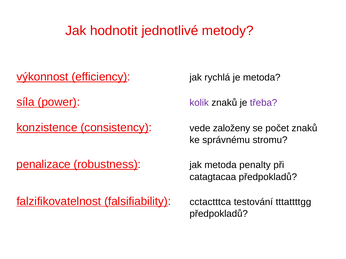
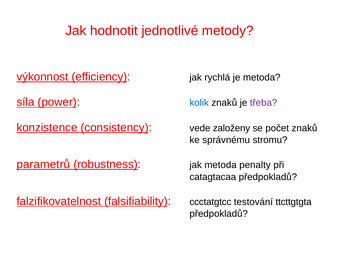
kolik colour: purple -> blue (199, 103)
penalizace: penalizace -> parametrů (43, 165)
cctactttca: cctactttca -> ccctatgtcc (210, 202)
tttattttgg: tttattttgg -> ttcttgtgta (294, 202)
